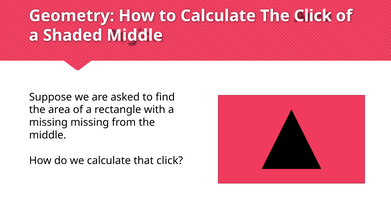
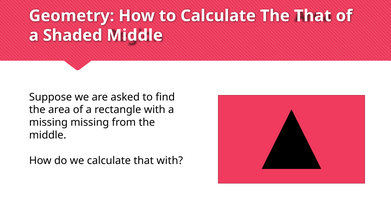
The Click: Click -> That (313, 16)
that click: click -> with (170, 160)
